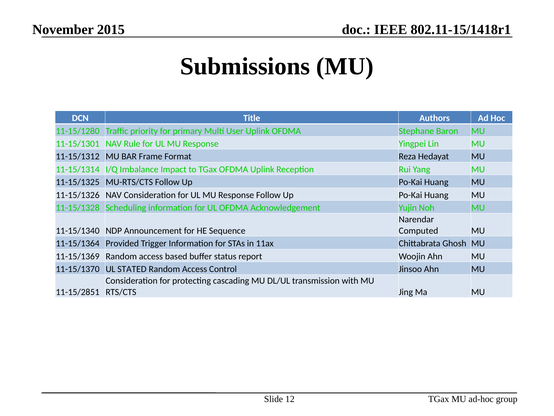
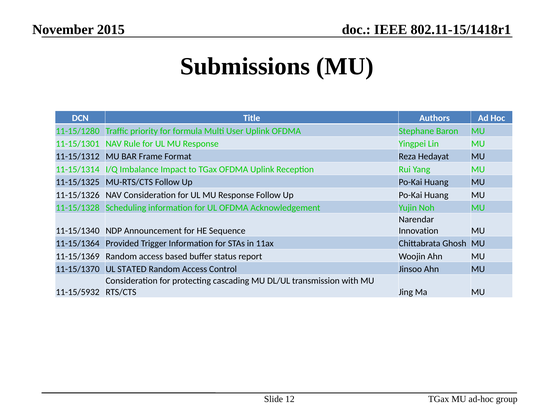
primary: primary -> formula (187, 131)
Computed: Computed -> Innovation (419, 230)
11-15/2851: 11-15/2851 -> 11-15/5932 (78, 292)
